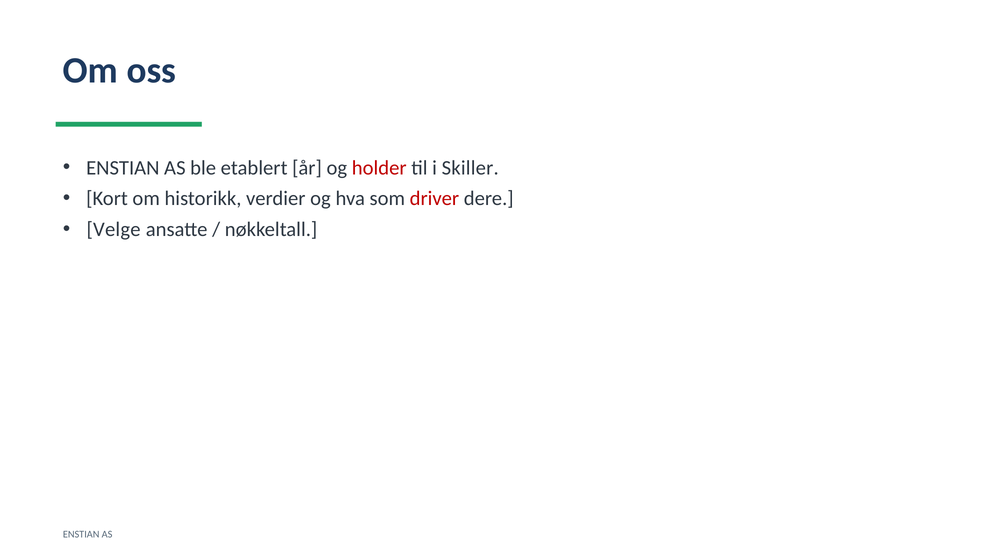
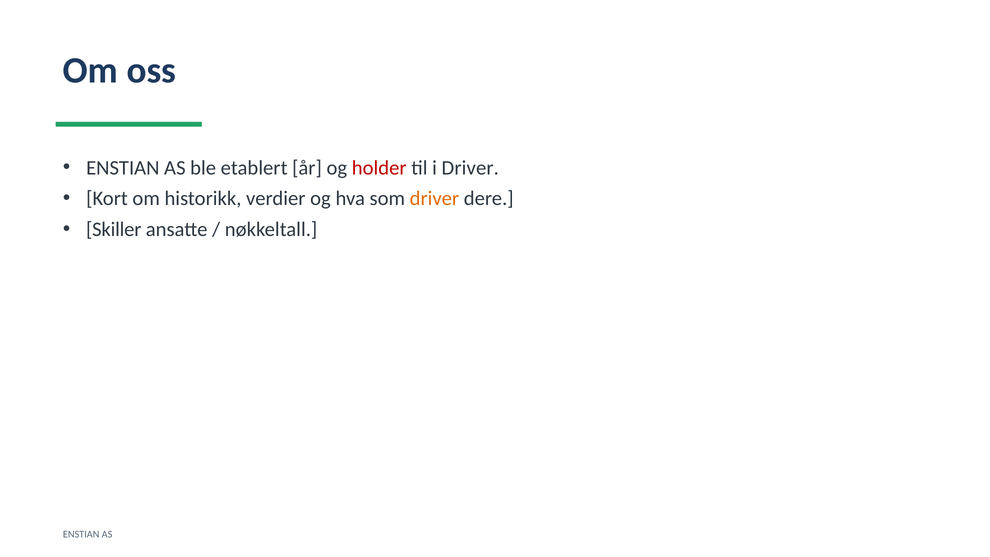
i Skiller: Skiller -> Driver (470, 168)
driver colour: red -> orange (434, 199)
Velge: Velge -> Skiller (114, 230)
